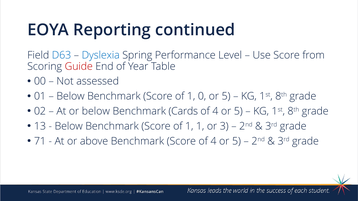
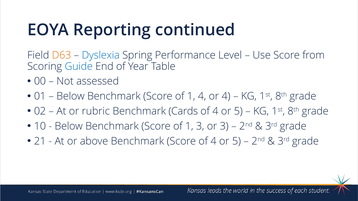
D63 colour: blue -> orange (61, 55)
Guide colour: red -> blue (79, 66)
1 0: 0 -> 4 (202, 96)
5: 5 -> 4 (226, 96)
or below: below -> rubric (96, 111)
13: 13 -> 10 (40, 126)
1 1: 1 -> 3 (200, 126)
71: 71 -> 21 (40, 141)
